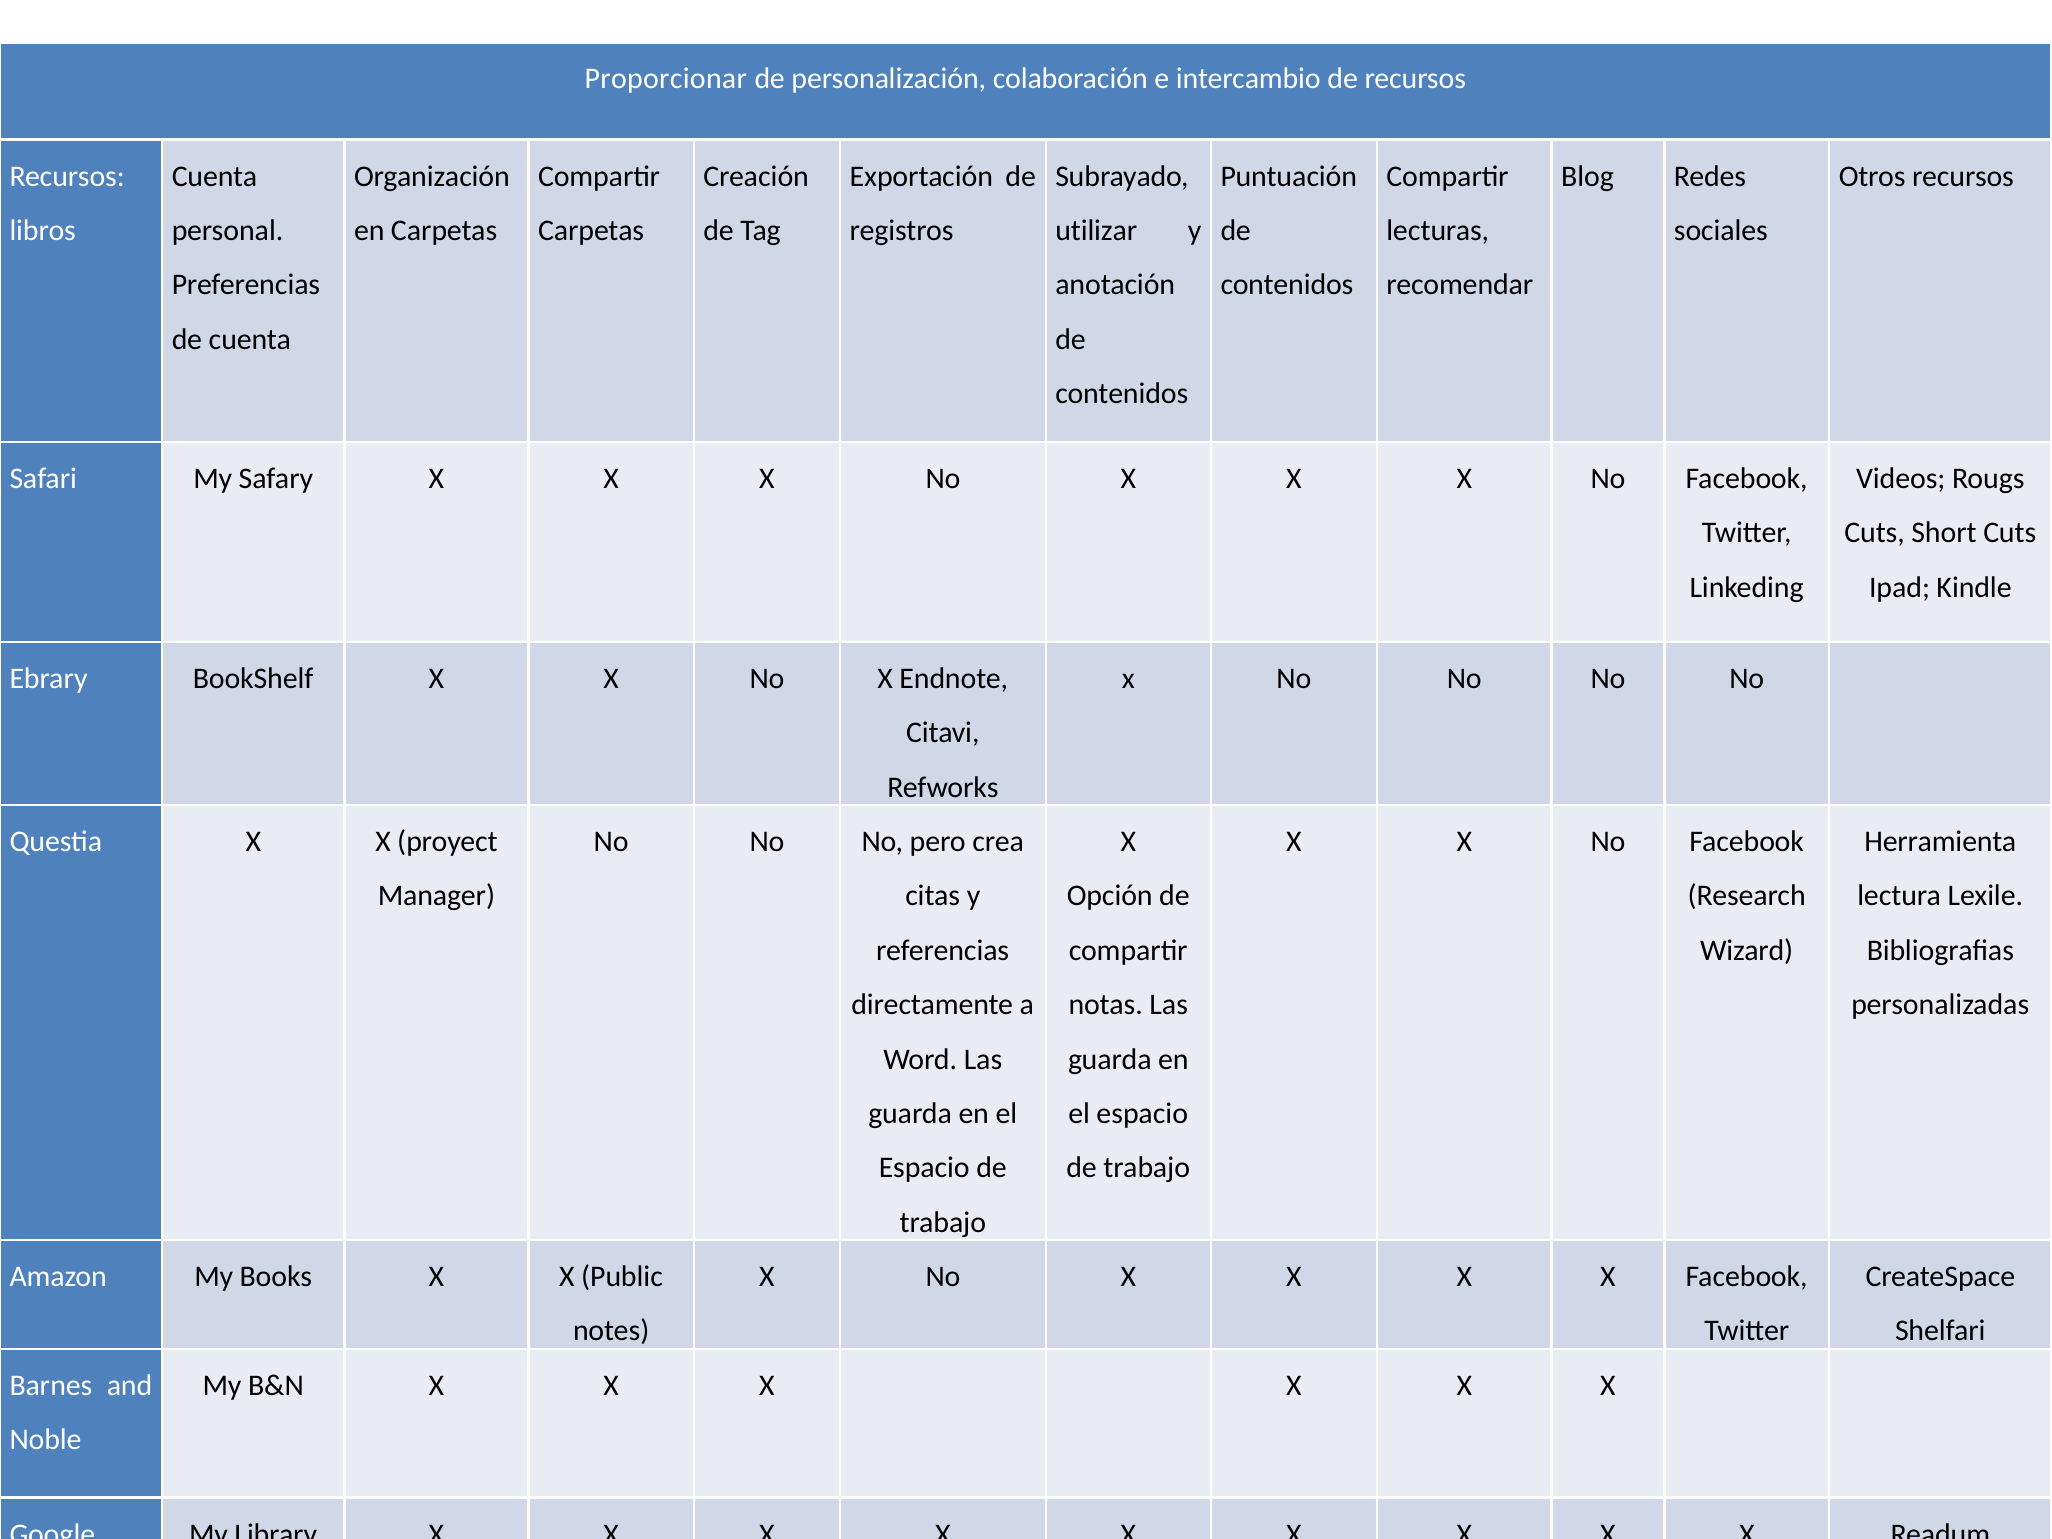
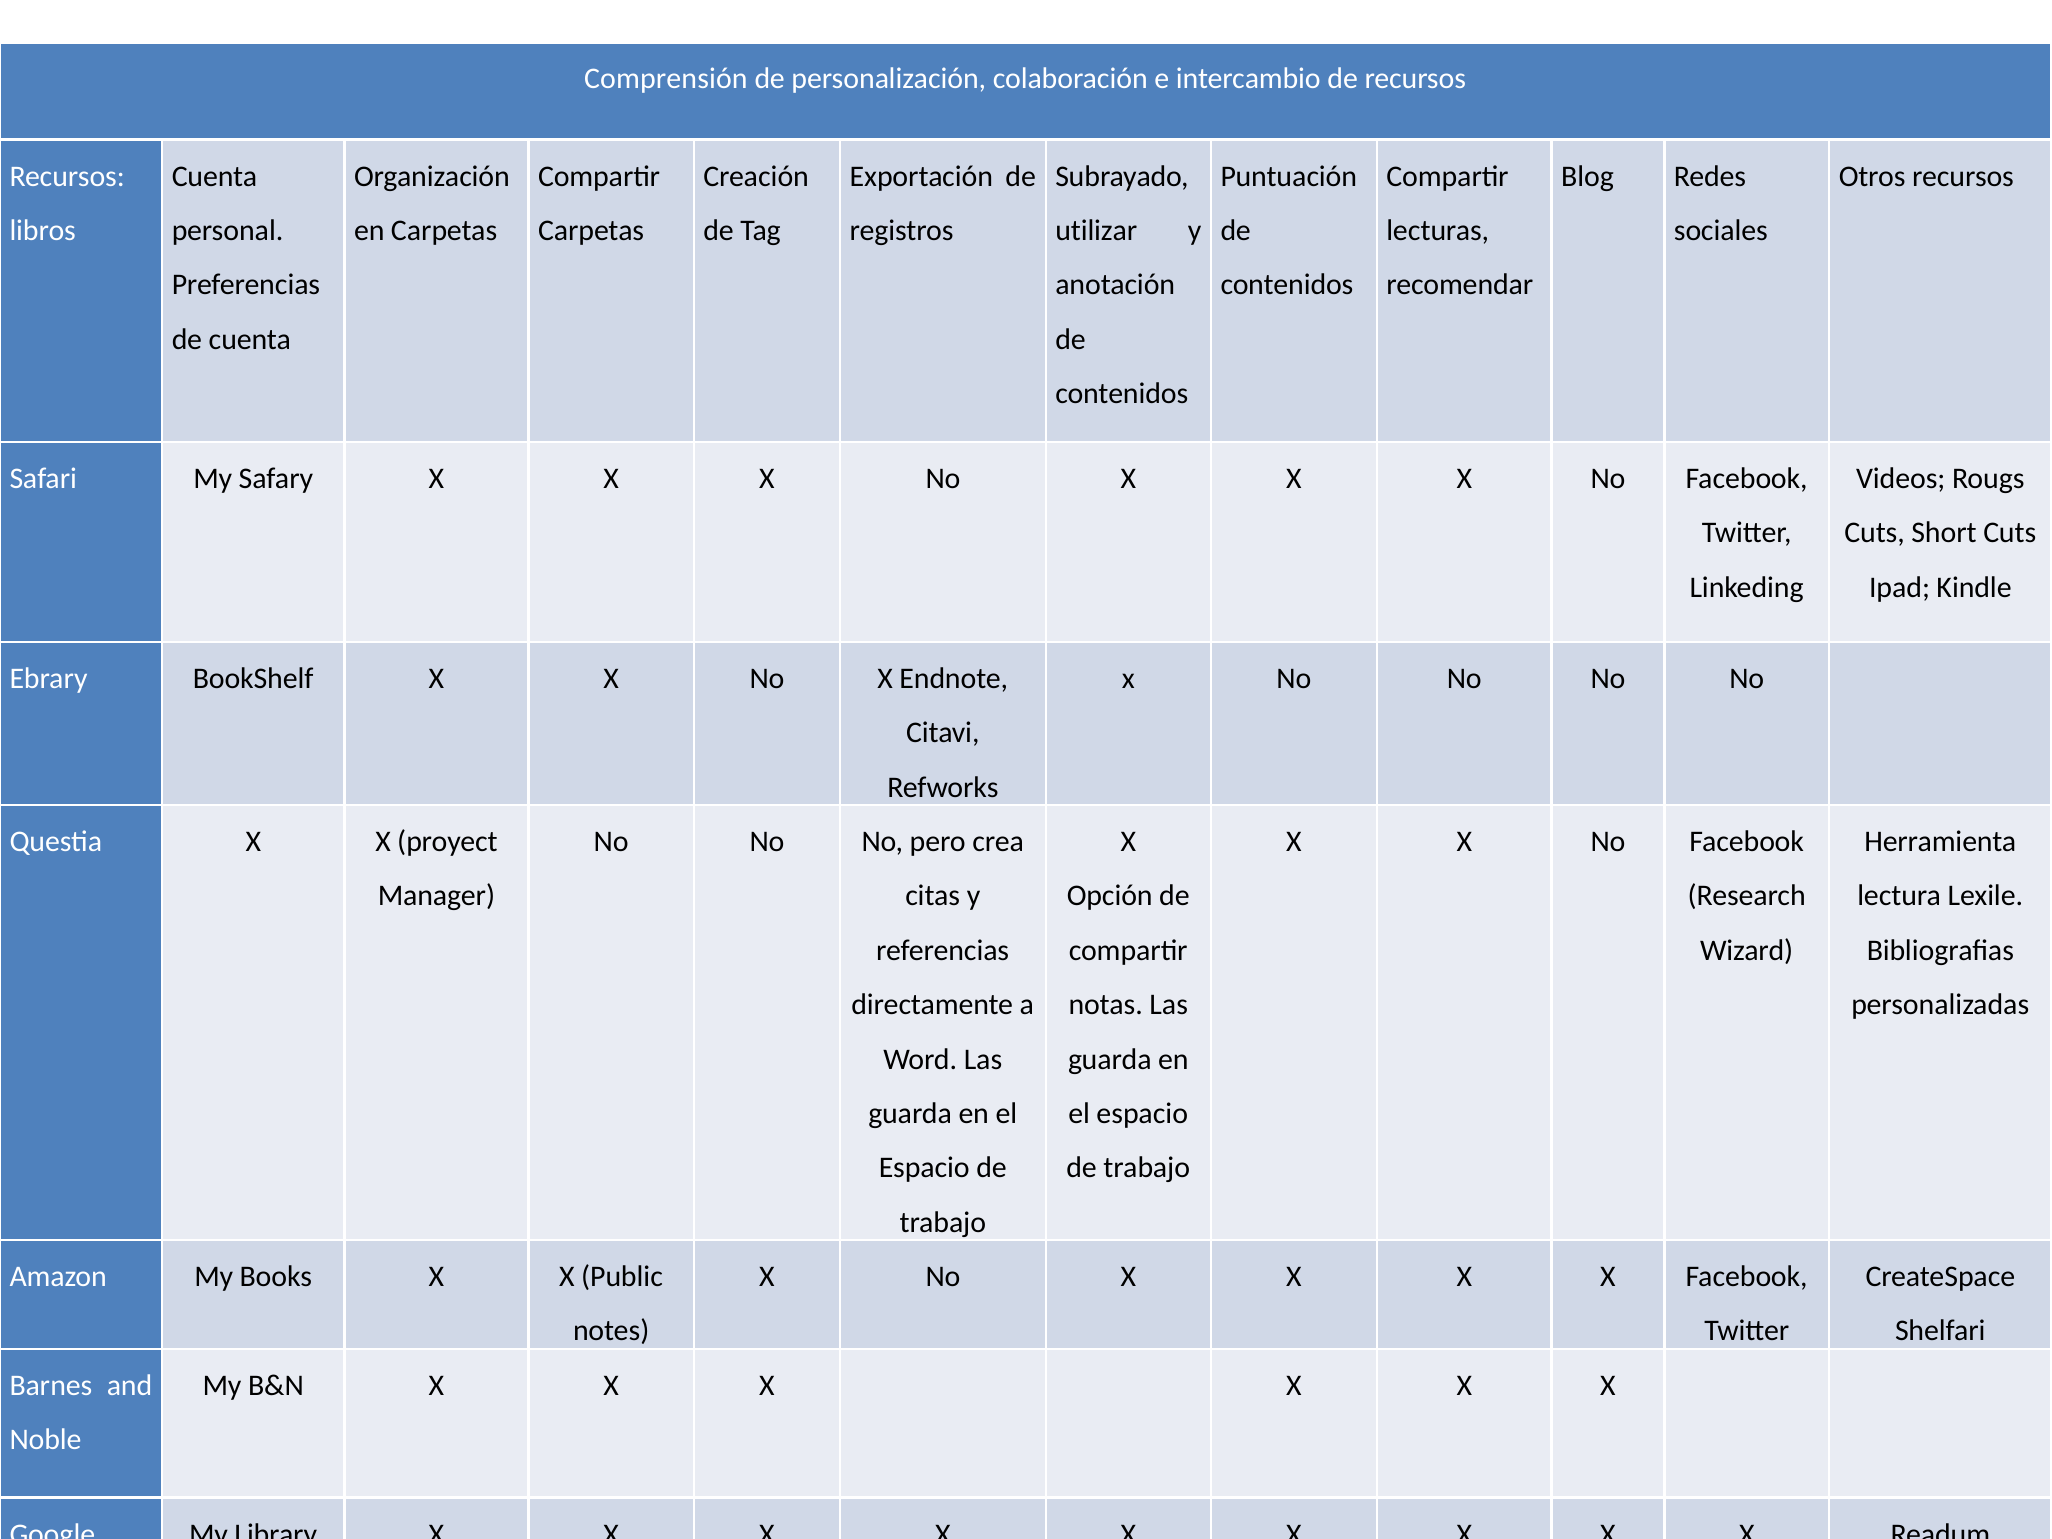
Proporcionar: Proporcionar -> Comprensión (666, 79)
